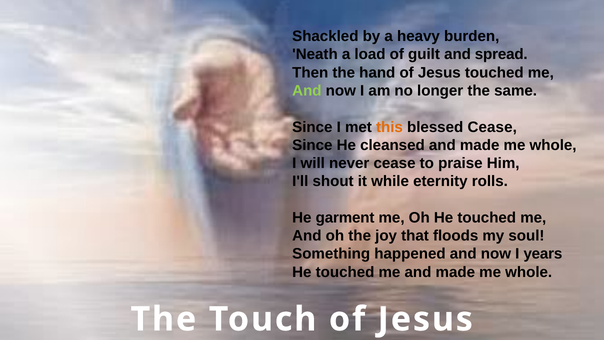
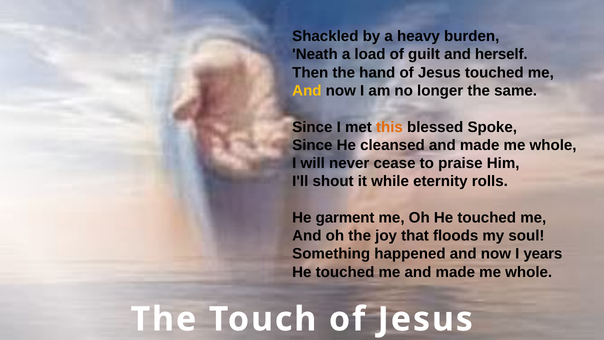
spread: spread -> herself (501, 54)
And colour: light green -> yellow (307, 91)
blessed Cease: Cease -> Spoke (492, 127)
